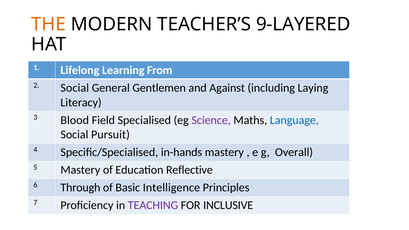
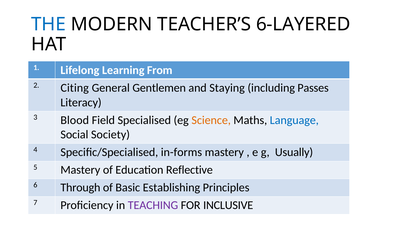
THE colour: orange -> blue (49, 24)
9-LAYERED: 9-LAYERED -> 6-LAYERED (303, 24)
2 Social: Social -> Citing (75, 88)
Against: Against -> Staying (227, 88)
Laying: Laying -> Passes (313, 88)
Science colour: purple -> orange (211, 120)
Pursuit: Pursuit -> Society (110, 135)
in-hands: in-hands -> in-forms (181, 152)
Overall: Overall -> Usually (294, 152)
Intelligence: Intelligence -> Establishing (171, 188)
